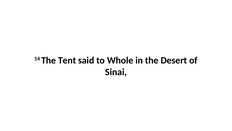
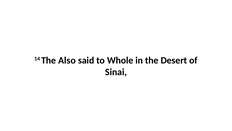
Tent: Tent -> Also (67, 60)
